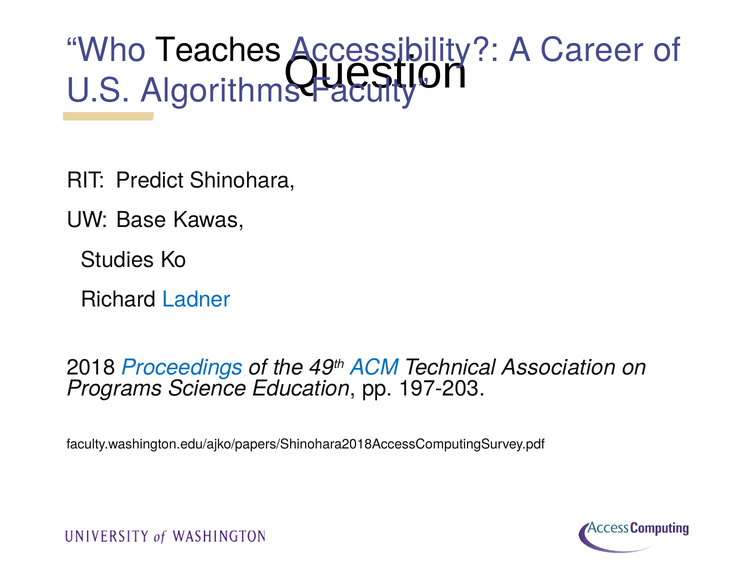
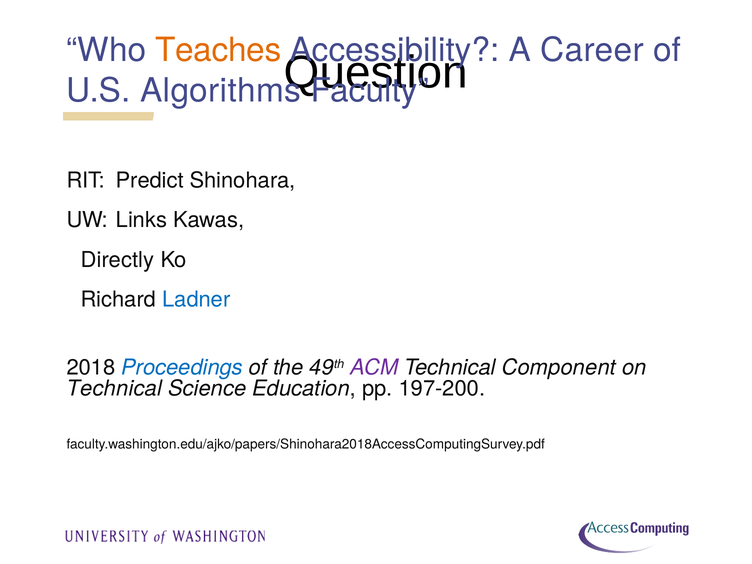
Teaches colour: black -> orange (218, 50)
Base: Base -> Links (141, 220)
Studies: Studies -> Directly (118, 260)
ACM colour: blue -> purple (374, 368)
Association: Association -> Component (559, 368)
Programs: Programs -> Technical (114, 389)
197-203: 197-203 -> 197-200 (442, 389)
